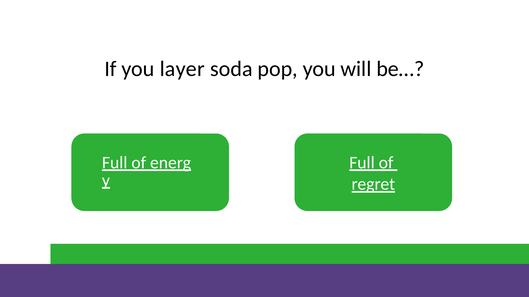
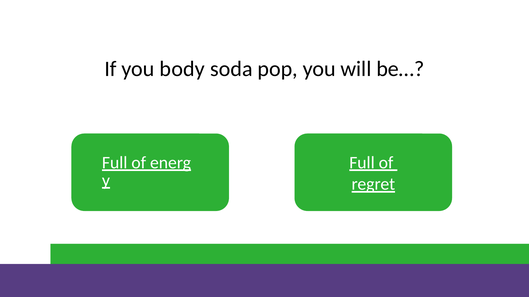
layer: layer -> body (182, 69)
